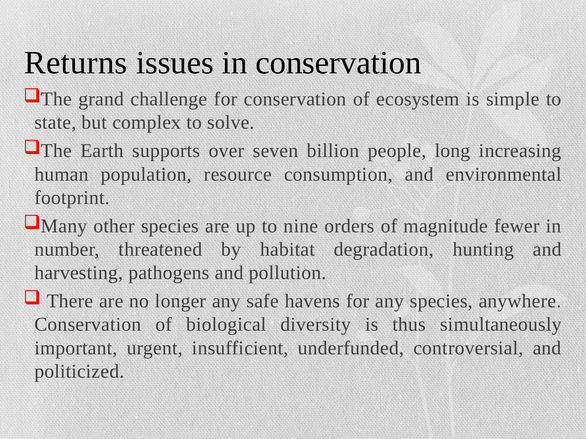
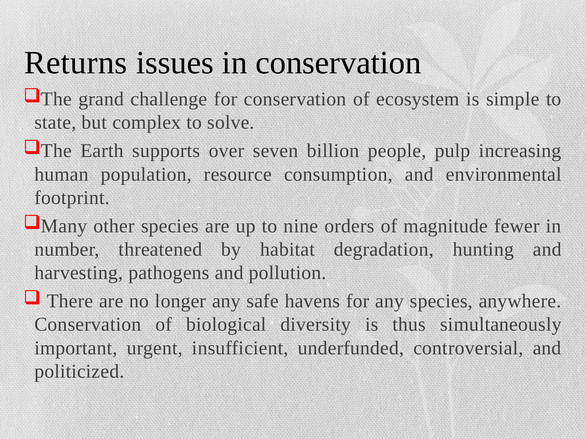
long: long -> pulp (453, 151)
